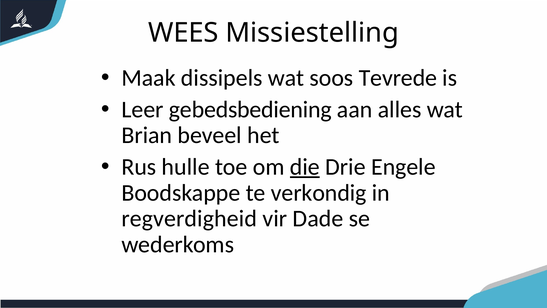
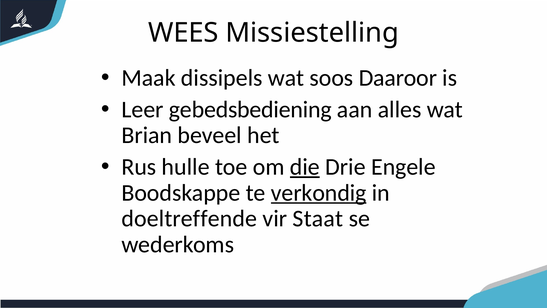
Tevrede: Tevrede -> Daaroor (398, 78)
verkondig underline: none -> present (319, 193)
regverdigheid: regverdigheid -> doeltreffende (189, 218)
Dade: Dade -> Staat (318, 218)
